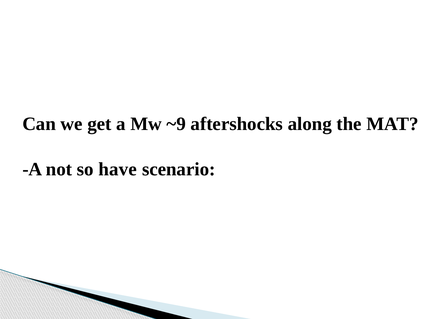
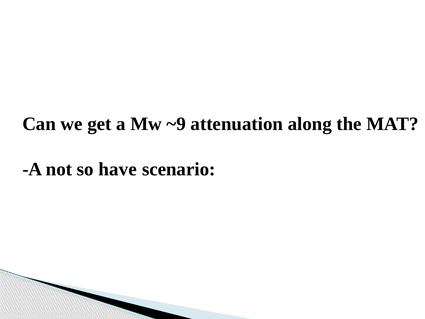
aftershocks: aftershocks -> attenuation (237, 124)
